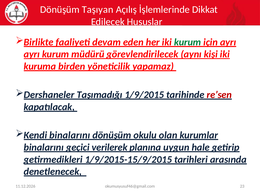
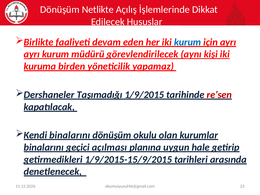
Taşıyan: Taşıyan -> Netlikte (98, 10)
kurum colour: green -> blue (188, 42)
verilerek: verilerek -> açılması (109, 147)
